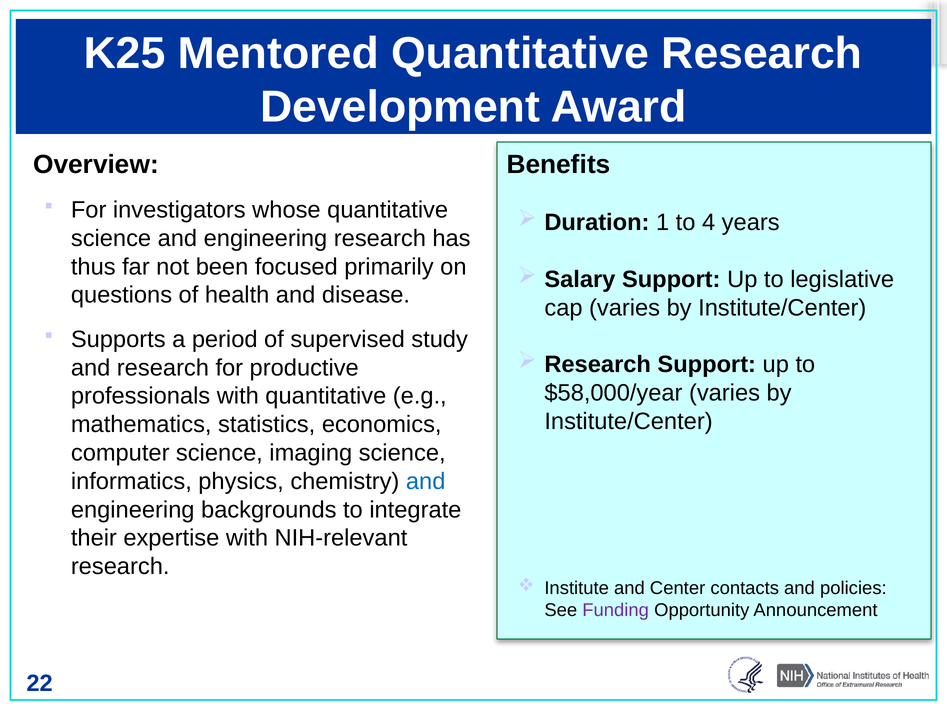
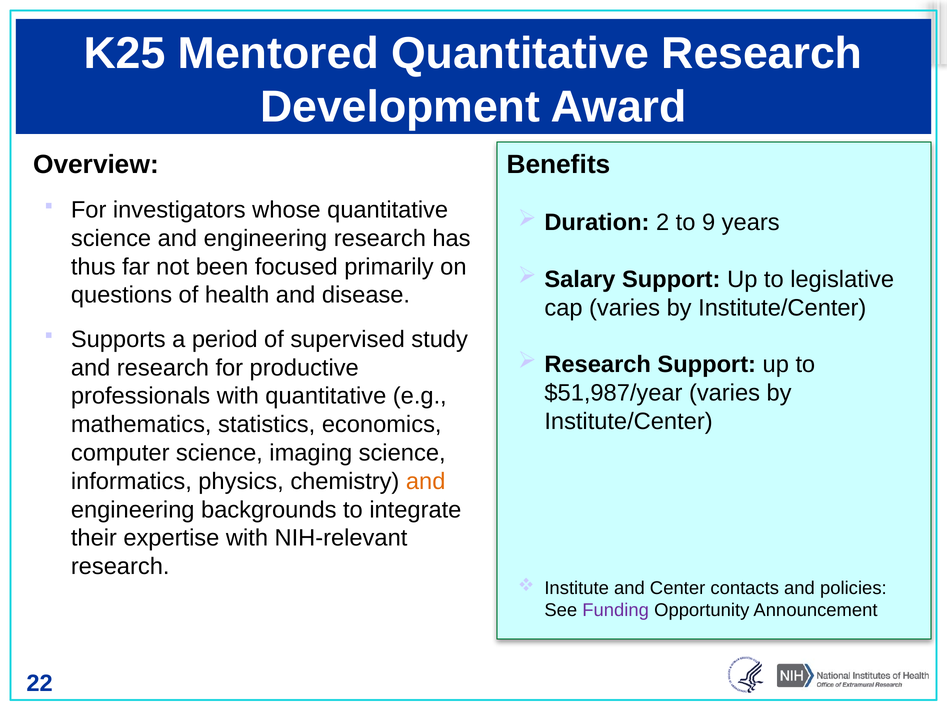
1: 1 -> 2 (663, 223)
4: 4 -> 9 (709, 223)
$58,000/year: $58,000/year -> $51,987/year (613, 393)
and colour: blue -> orange (426, 482)
